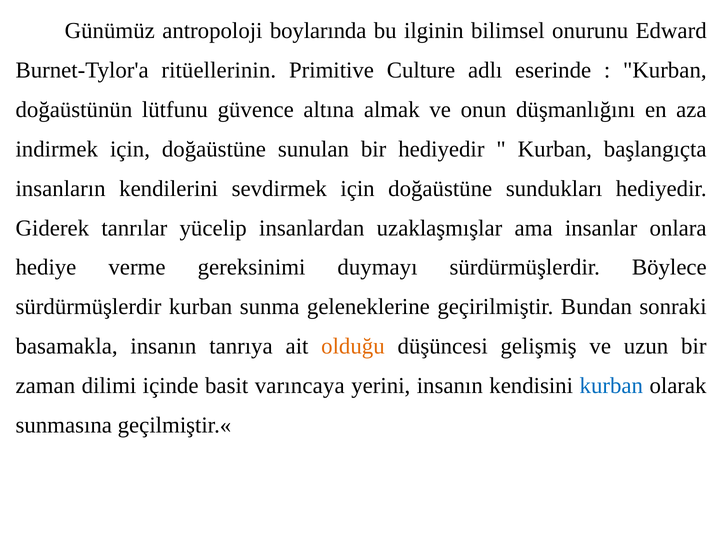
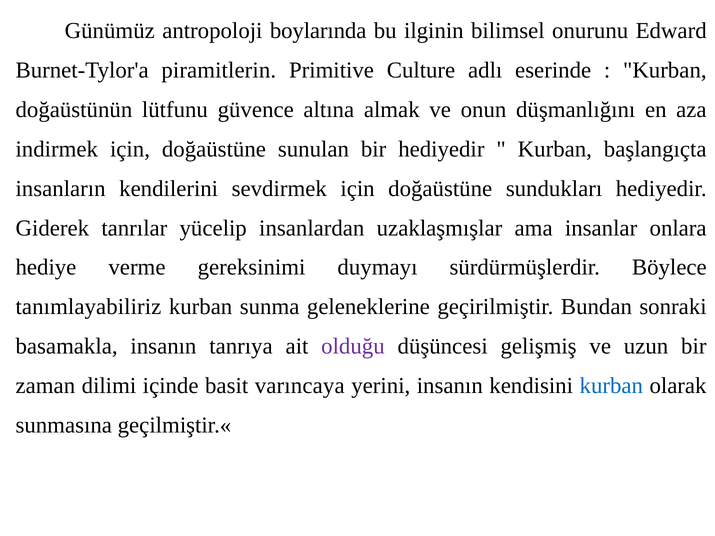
ritüellerinin: ritüellerinin -> piramitlerin (219, 70)
sürdürmüşlerdir: sürdürmüşlerdir -> tanımlayabiliriz (88, 307)
olduğu colour: orange -> purple (353, 346)
